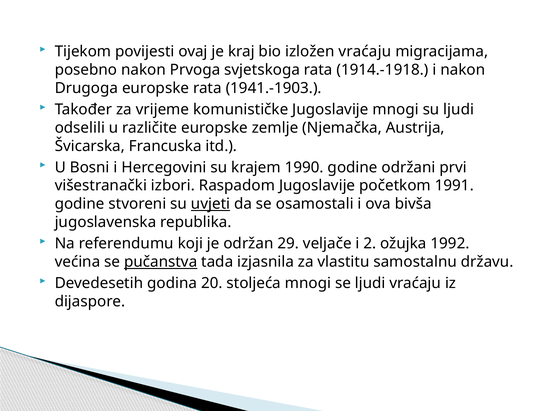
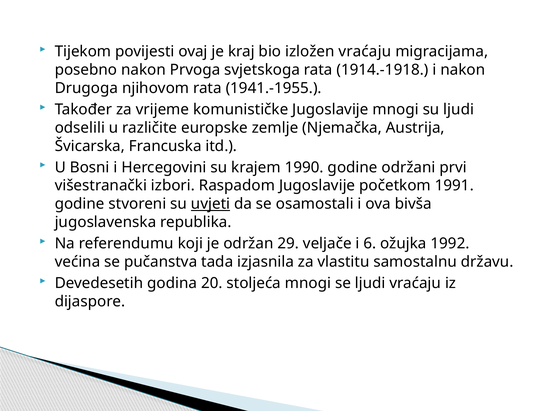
Drugoga europske: europske -> njihovom (156, 88)
1941.-1903: 1941.-1903 -> 1941.-1955 (274, 88)
2: 2 -> 6 (370, 244)
pučanstva underline: present -> none (161, 262)
